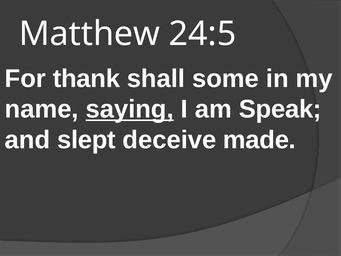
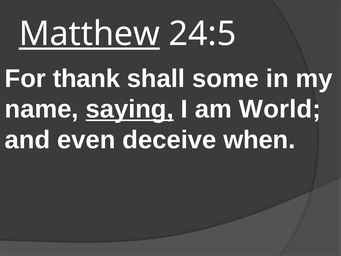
Matthew underline: none -> present (89, 34)
Speak: Speak -> World (280, 109)
slept: slept -> even (86, 140)
made: made -> when (259, 140)
